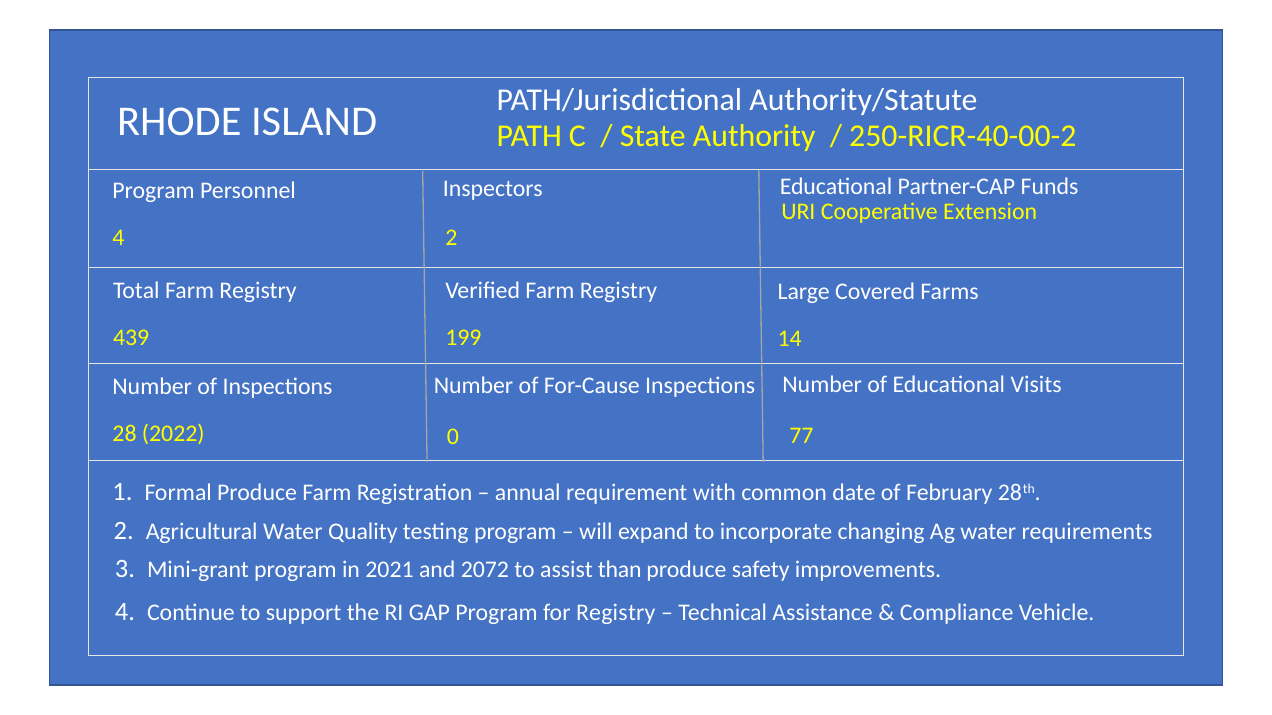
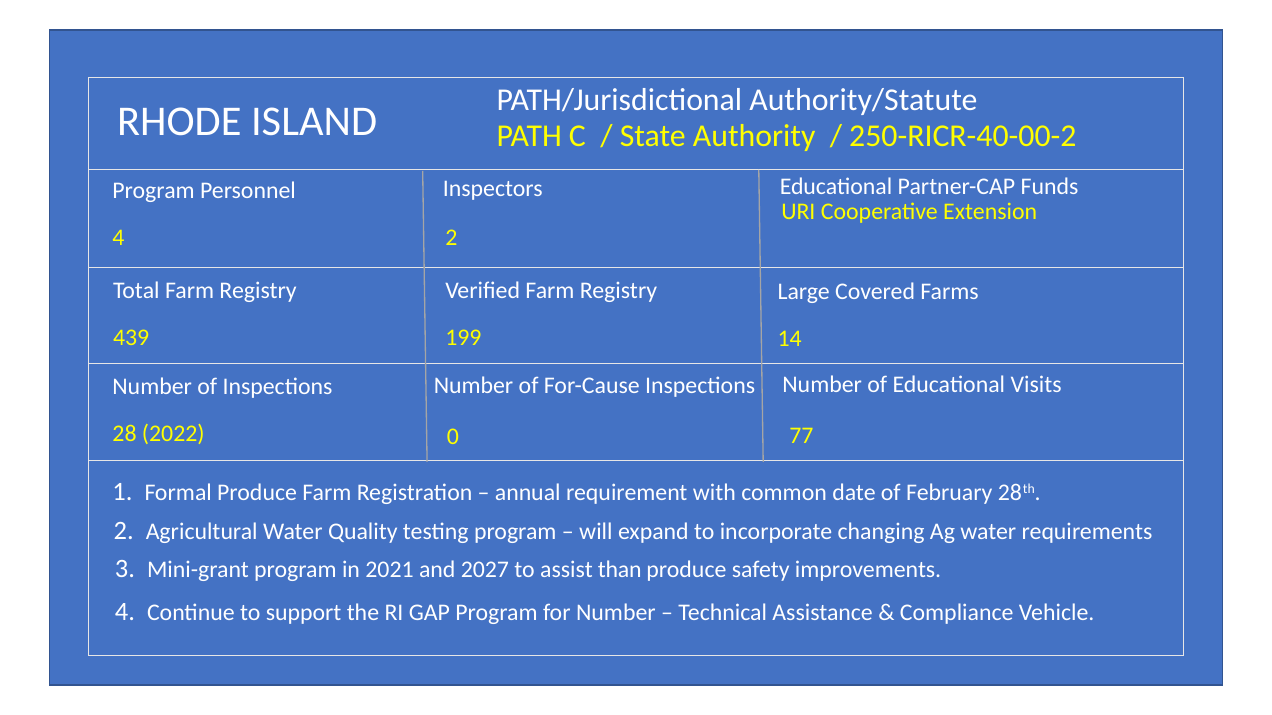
2072: 2072 -> 2027 (485, 570)
for Registry: Registry -> Number (616, 613)
